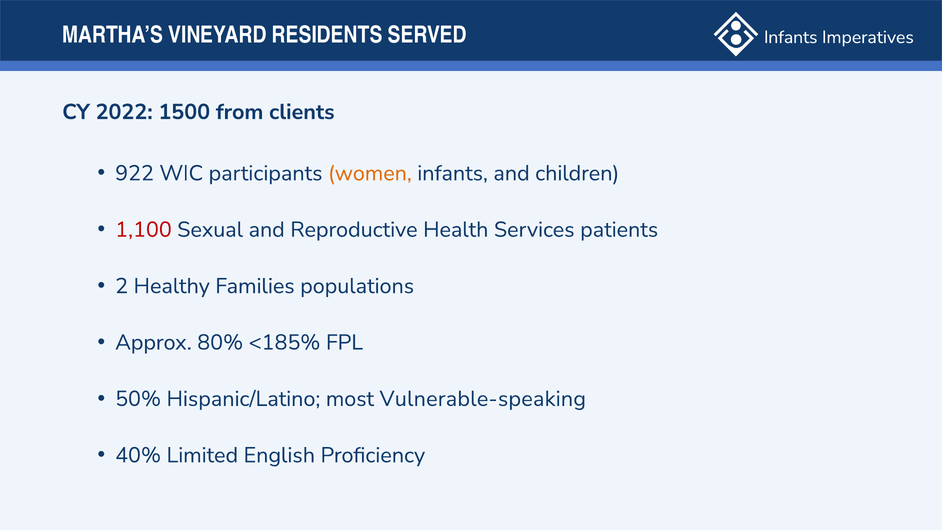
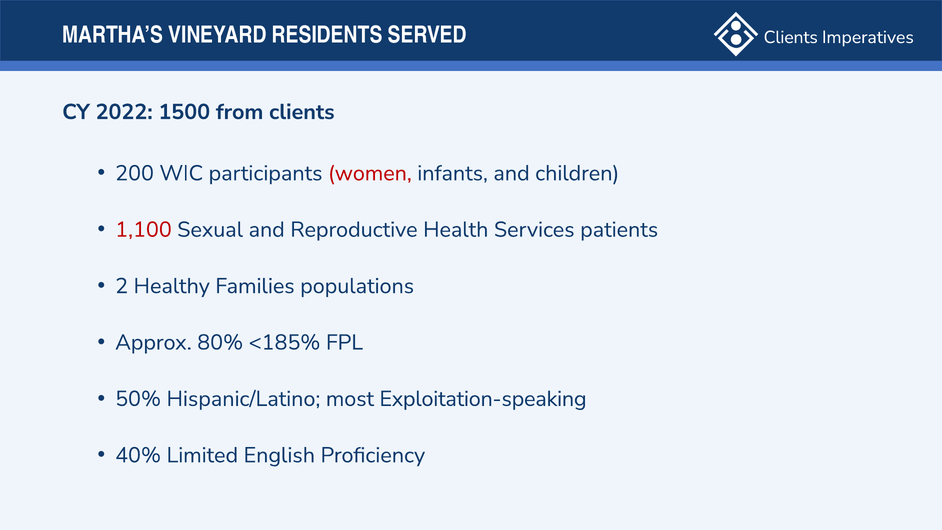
Infants: Infants -> Clients (791, 37)
922: 922 -> 200 (135, 173)
women colour: orange -> red (370, 173)
Vulnerable-speaking: Vulnerable-speaking -> Exploitation-speaking (483, 399)
